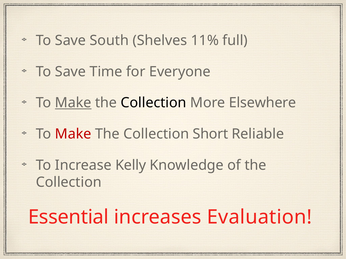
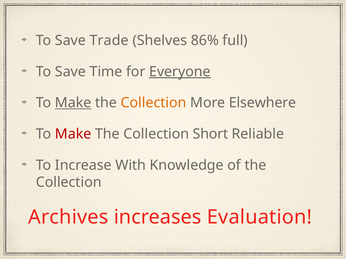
South: South -> Trade (109, 41)
11%: 11% -> 86% (205, 41)
Everyone underline: none -> present (180, 72)
Collection colour: black -> orange (154, 103)
Kelly: Kelly -> With (131, 165)
Essential: Essential -> Archives (68, 218)
